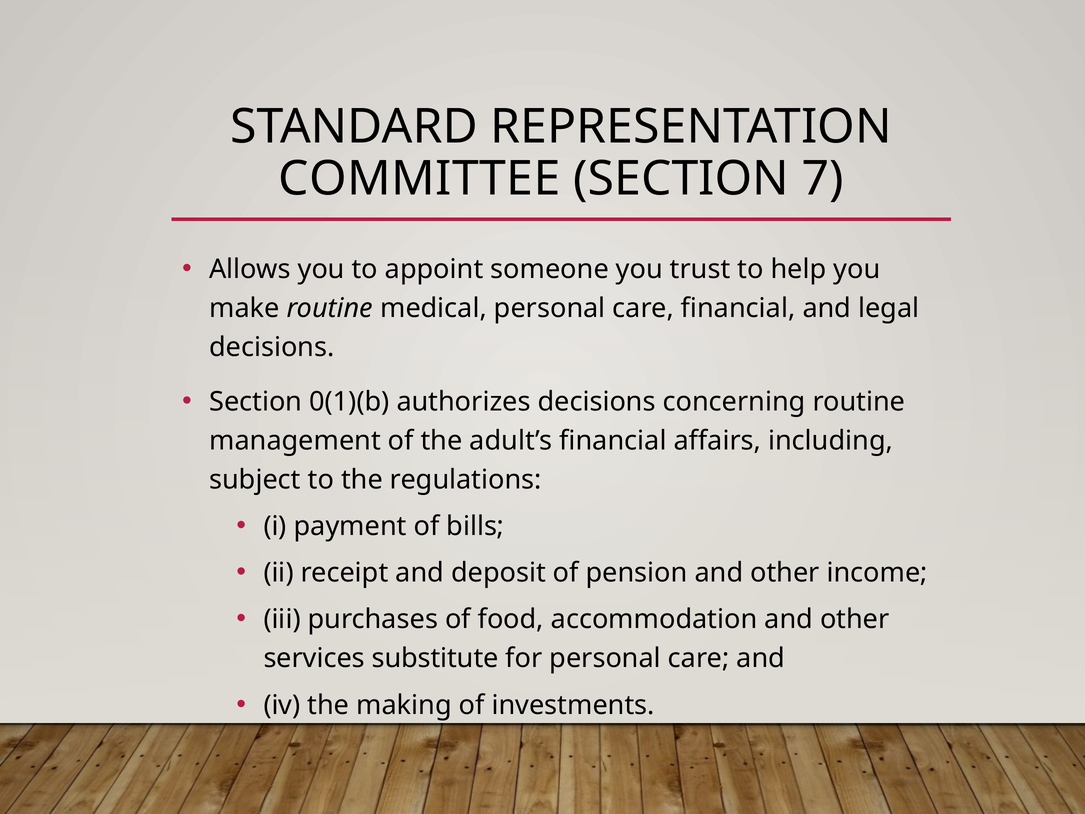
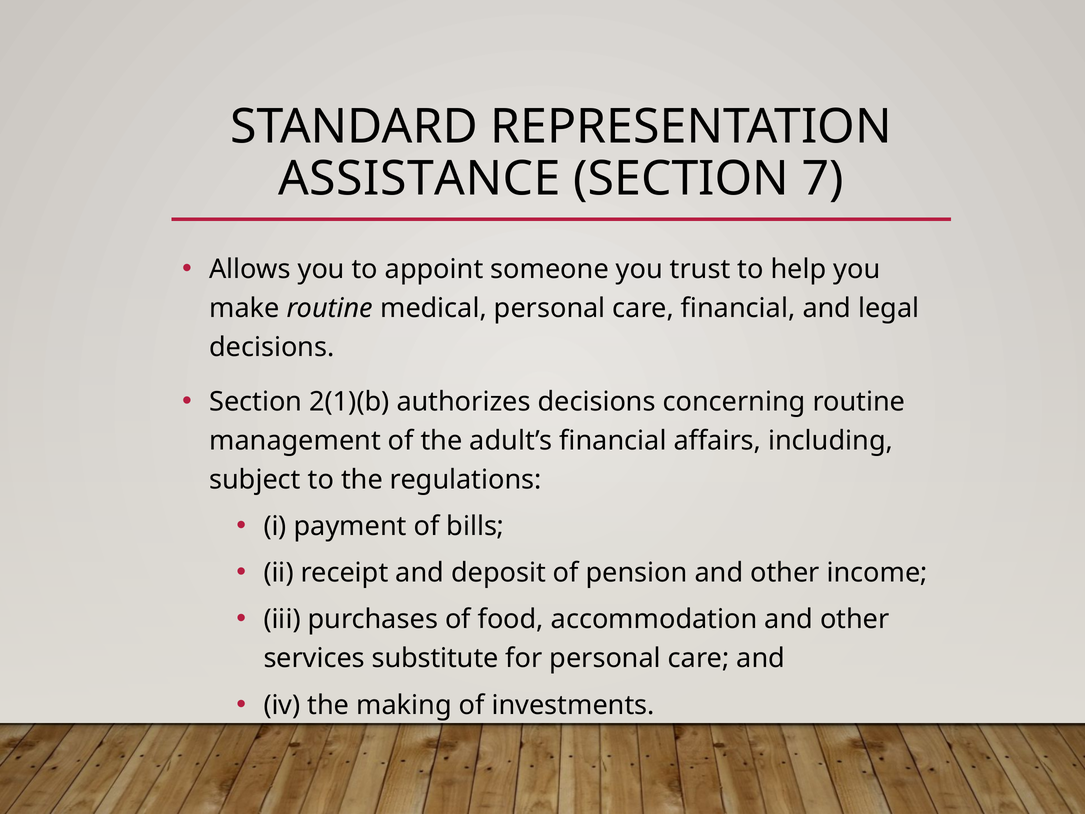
COMMITTEE: COMMITTEE -> ASSISTANCE (419, 179)
0(1)(b: 0(1)(b -> 2(1)(b (349, 401)
